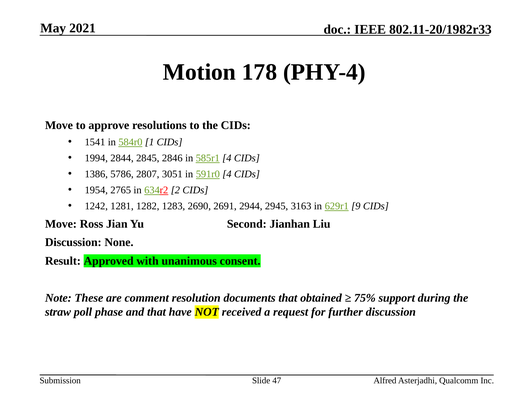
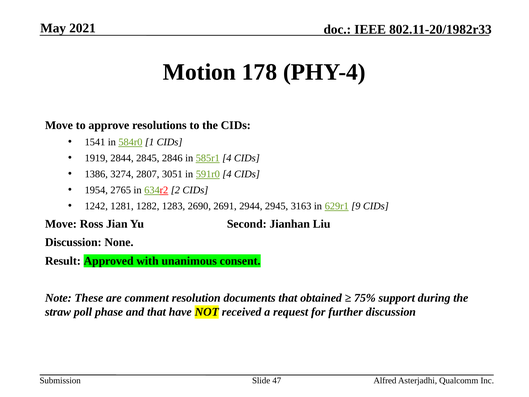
1994: 1994 -> 1919 (96, 158)
5786: 5786 -> 3274 (122, 174)
